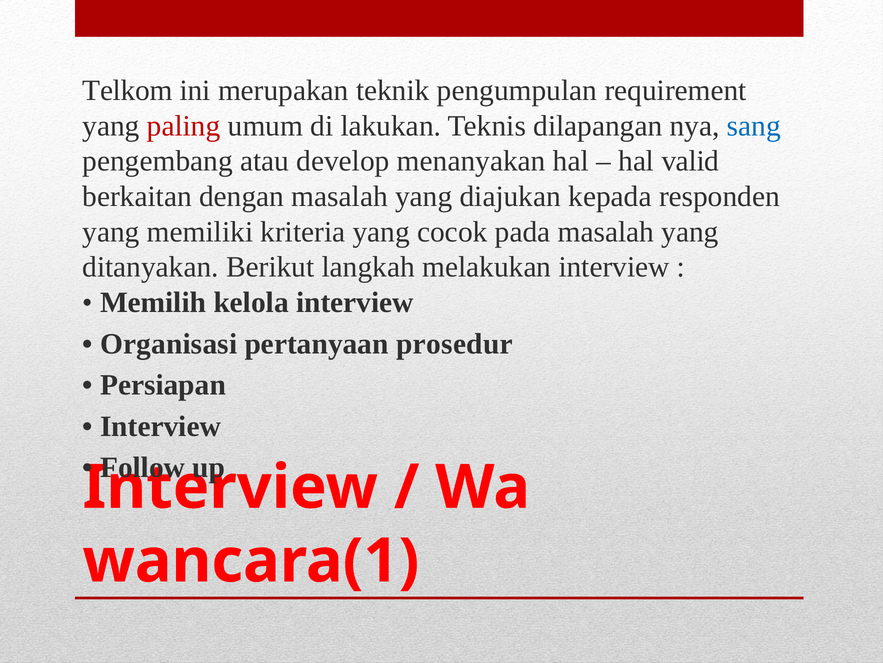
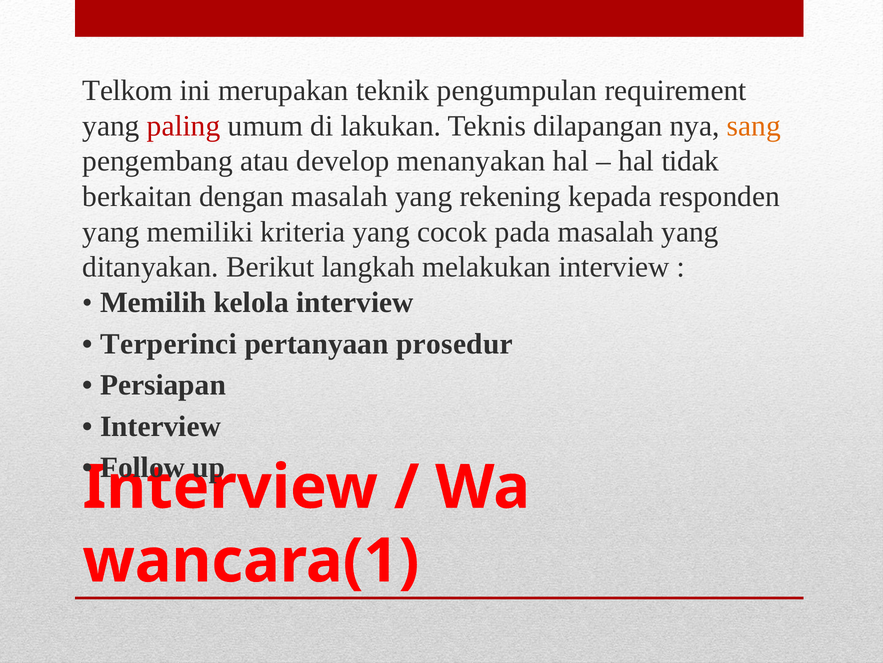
sang colour: blue -> orange (754, 126)
valid: valid -> tidak (690, 161)
diajukan: diajukan -> rekening (510, 196)
Organisasi: Organisasi -> Terperinci (169, 343)
